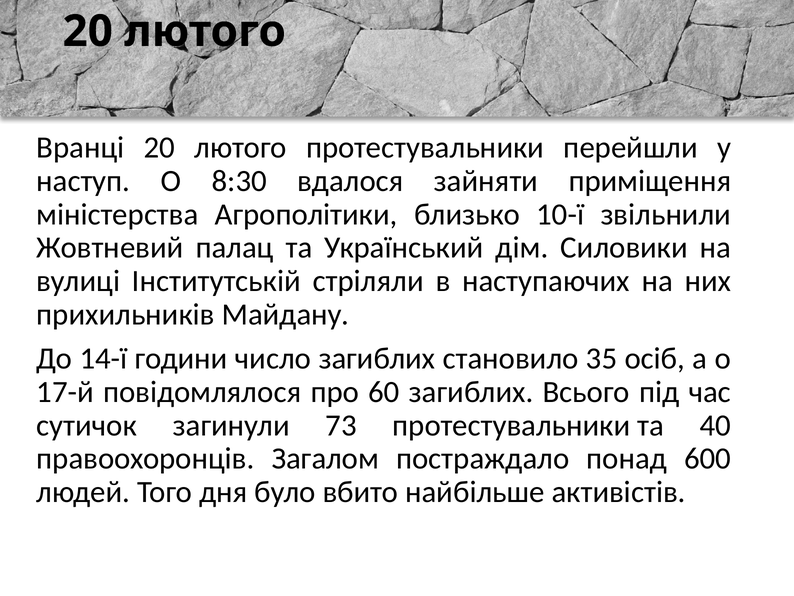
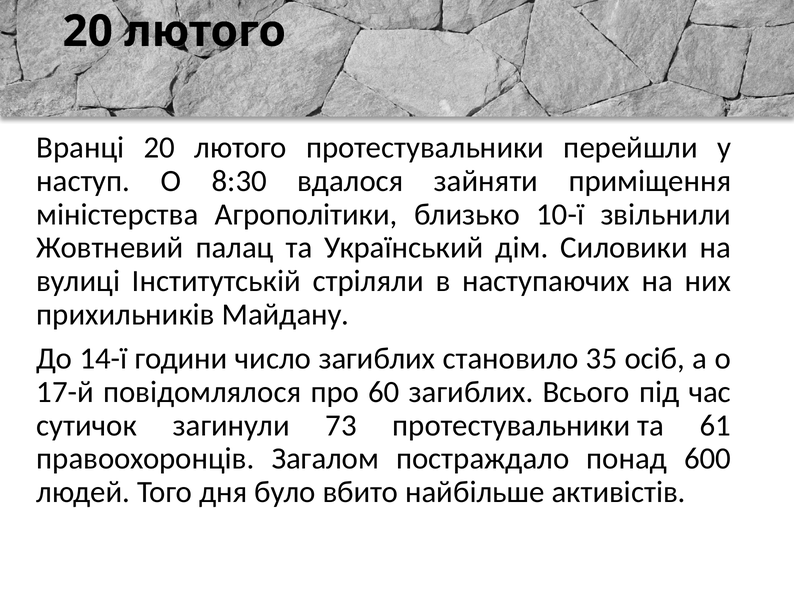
40: 40 -> 61 (715, 425)
